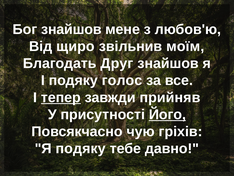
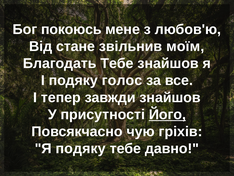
Бог знайшов: знайшов -> покоюсь (71, 29)
щиро: щиро -> стане (76, 46)
Благодать Друг: Друг -> Тебе (117, 63)
тепер underline: present -> none (61, 97)
завжди прийняв: прийняв -> знайшов (170, 97)
